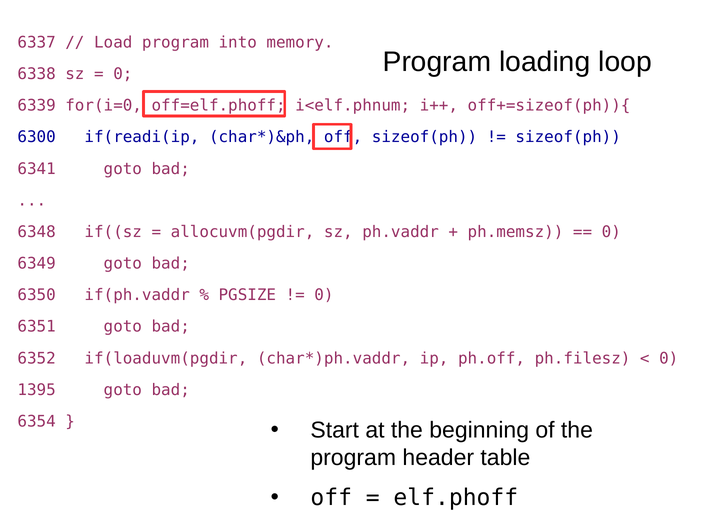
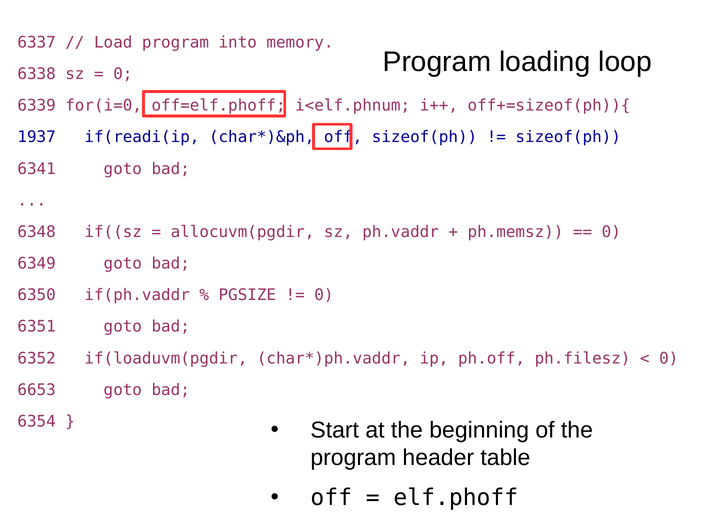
6300: 6300 -> 1937 (37, 137)
1395: 1395 -> 6653 (37, 390)
